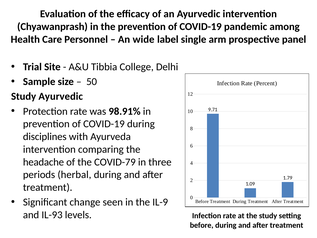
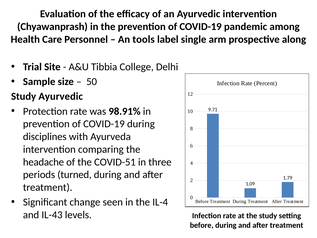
wide: wide -> tools (144, 39)
panel: panel -> along (294, 39)
COVID-79: COVID-79 -> COVID-51 (115, 162)
herbal: herbal -> turned (75, 175)
IL-9: IL-9 -> IL-4 (160, 202)
IL-93: IL-93 -> IL-43 (52, 215)
